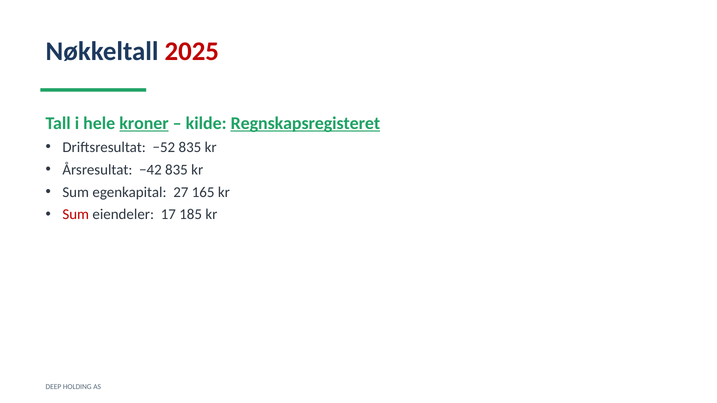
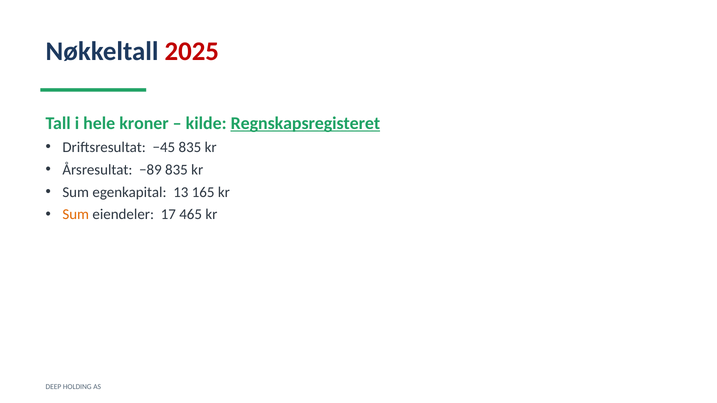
kroner underline: present -> none (144, 123)
−52: −52 -> −45 (164, 147)
−42: −42 -> −89 (150, 170)
27: 27 -> 13 (181, 192)
Sum colour: red -> orange (76, 215)
185: 185 -> 465 (191, 215)
